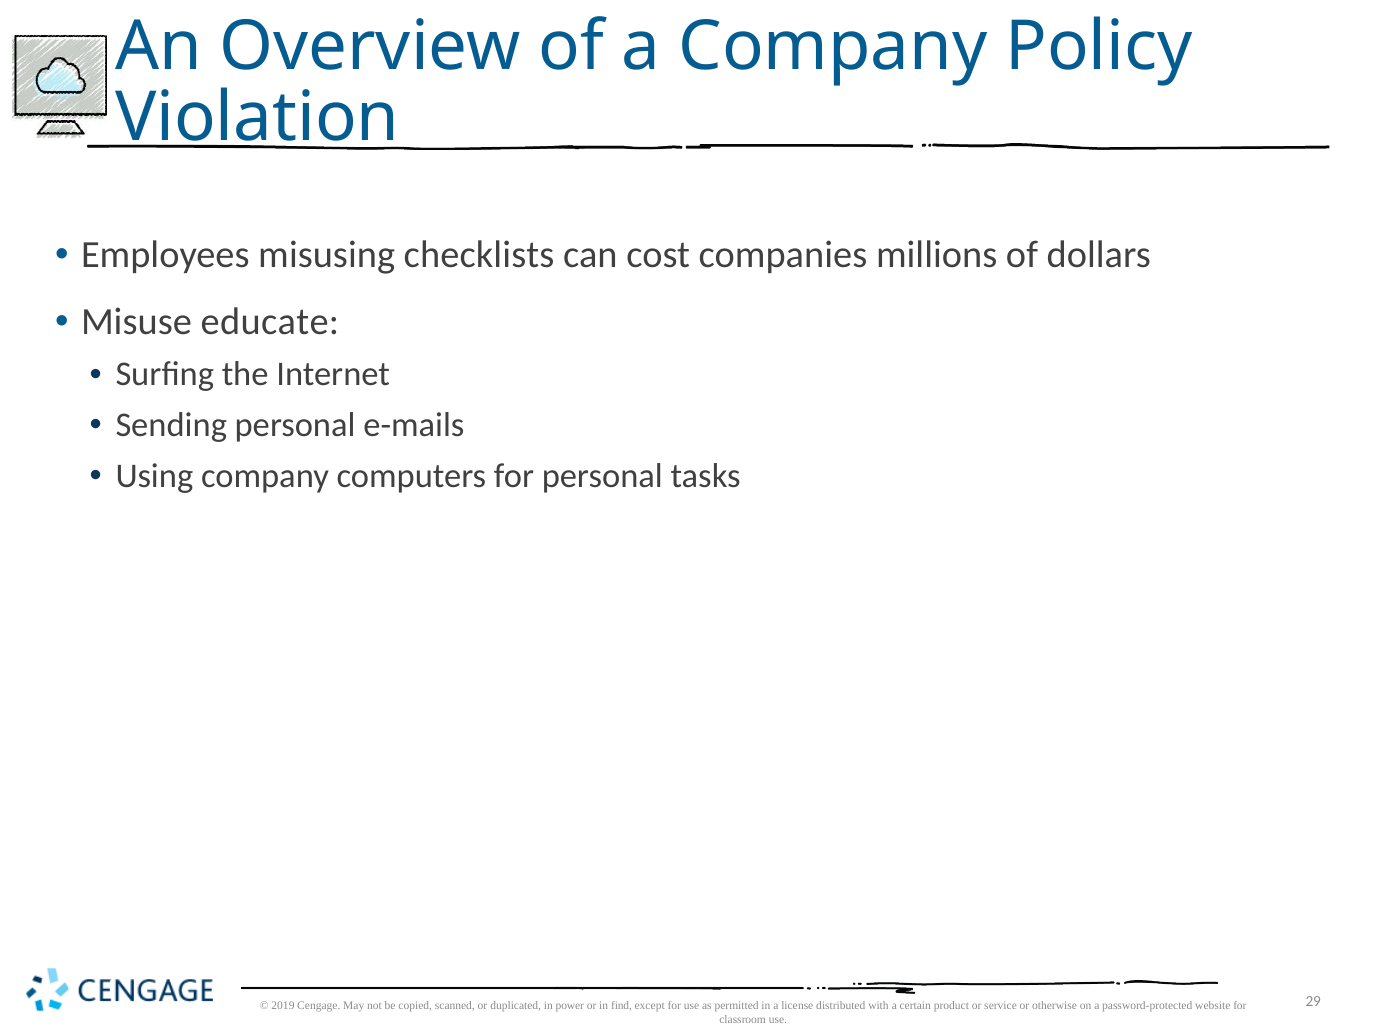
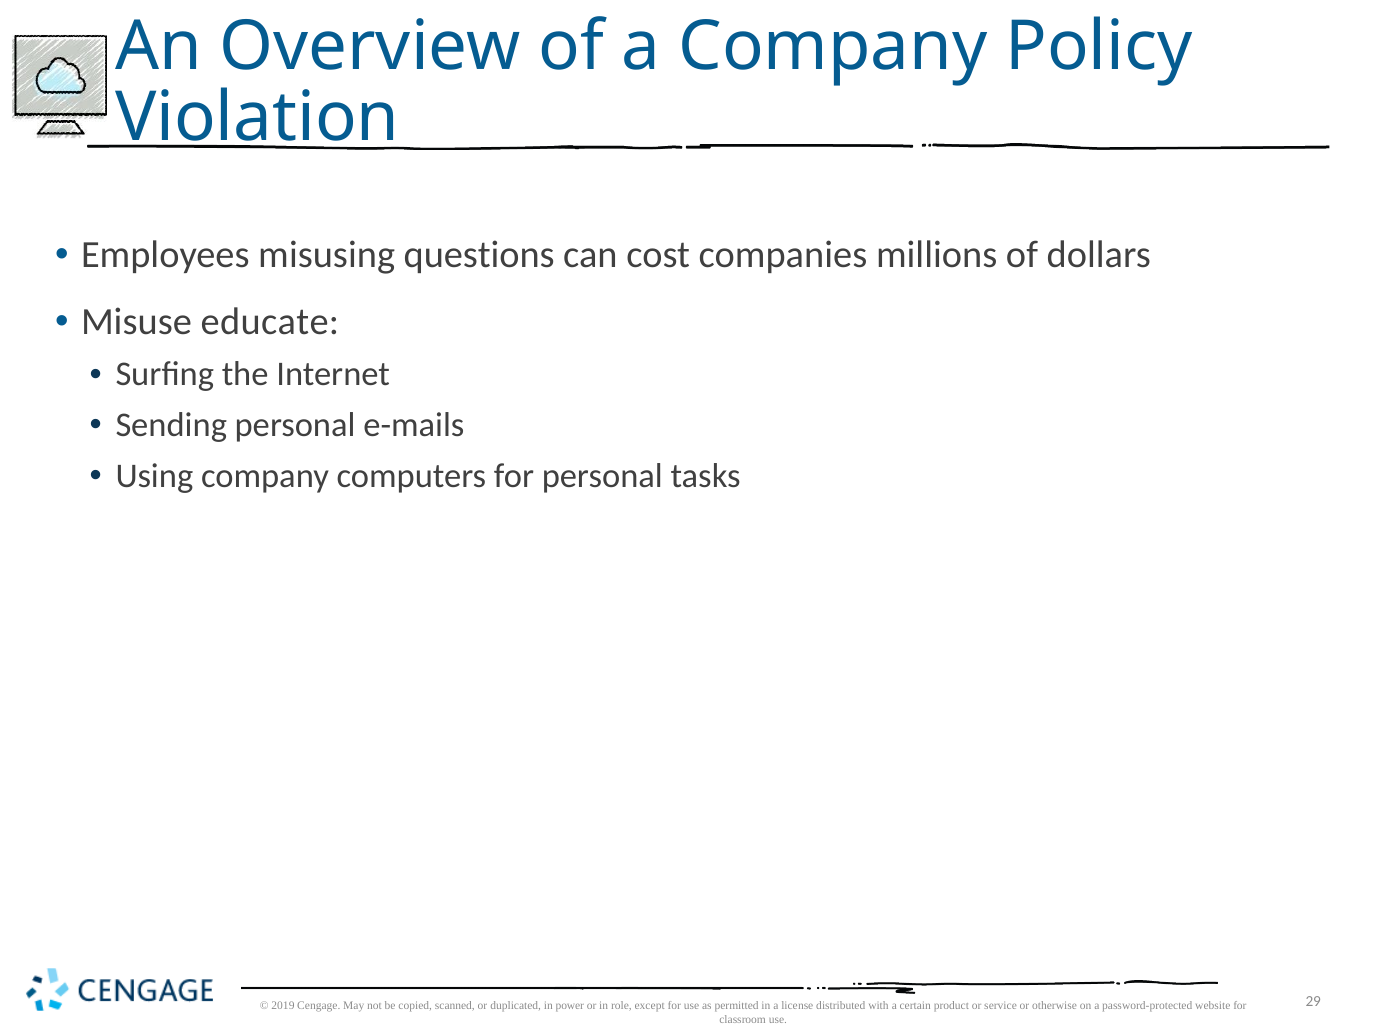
checklists: checklists -> questions (479, 255)
find: find -> role (621, 1006)
